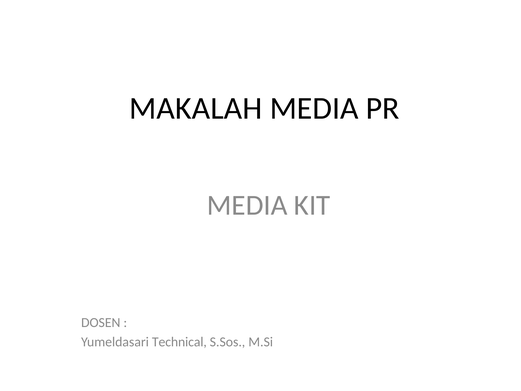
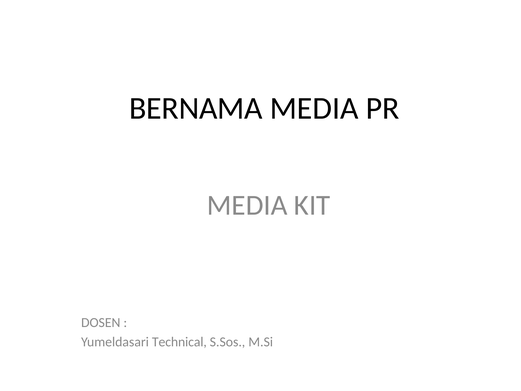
MAKALAH: MAKALAH -> BERNAMA (196, 108)
